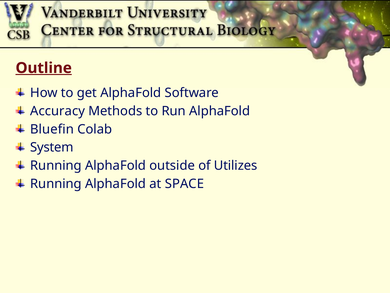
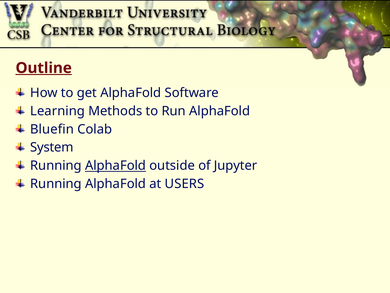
Accuracy: Accuracy -> Learning (58, 111)
AlphaFold underline: none -> present (116, 165)
Utilizes: Utilizes -> Jupyter (236, 165)
SPACE: SPACE -> USERS (184, 184)
